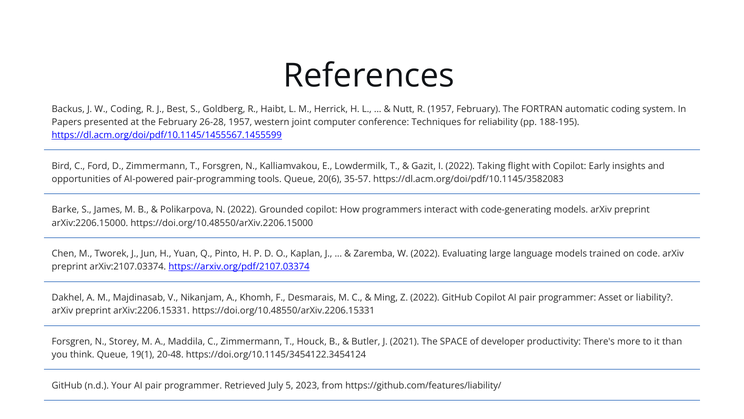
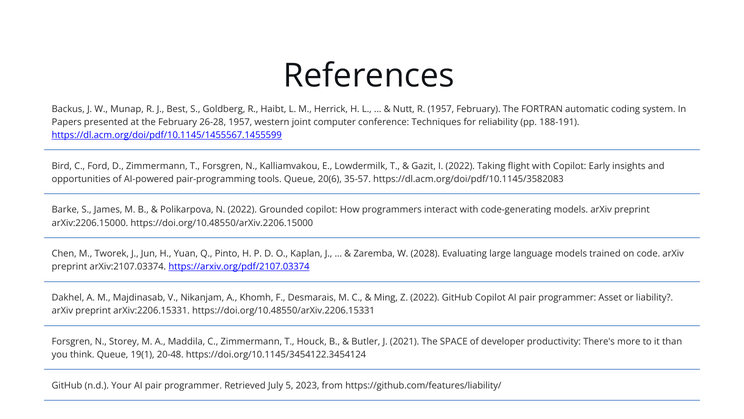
W Coding: Coding -> Munap (127, 109)
188-195: 188-195 -> 188-191 (559, 122)
W 2022: 2022 -> 2028 (425, 253)
